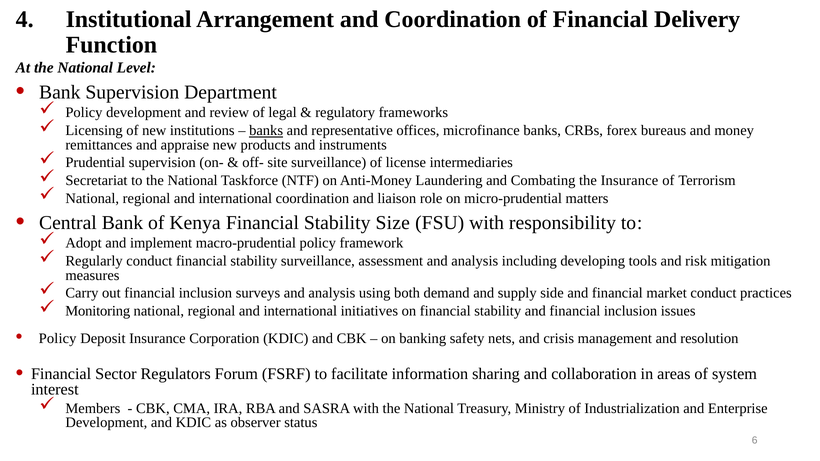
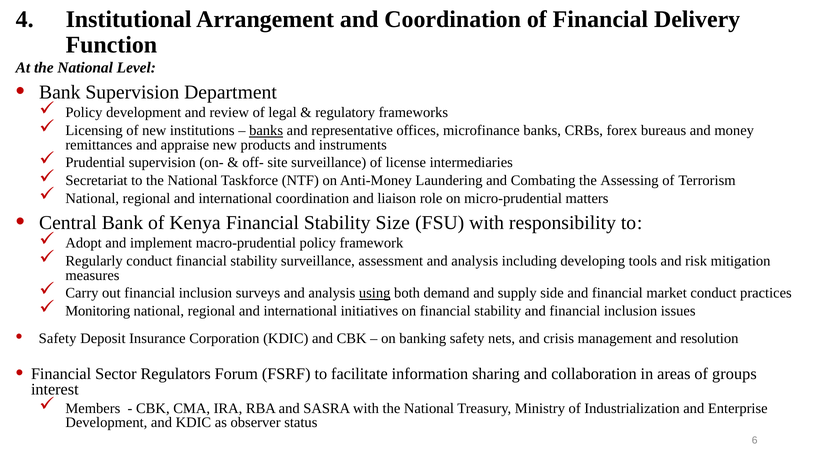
the Insurance: Insurance -> Assessing (629, 181)
using underline: none -> present (375, 293)
Policy: Policy -> Safety (58, 339)
system: system -> groups (734, 374)
